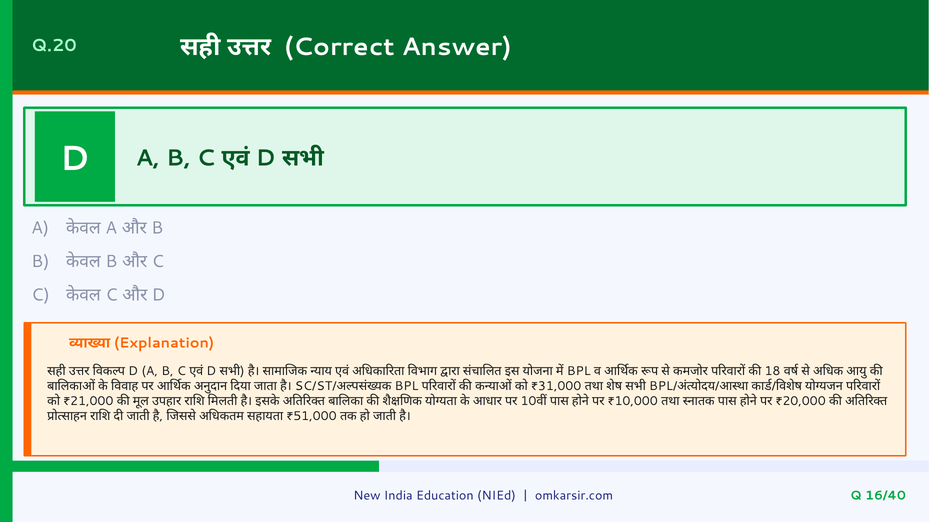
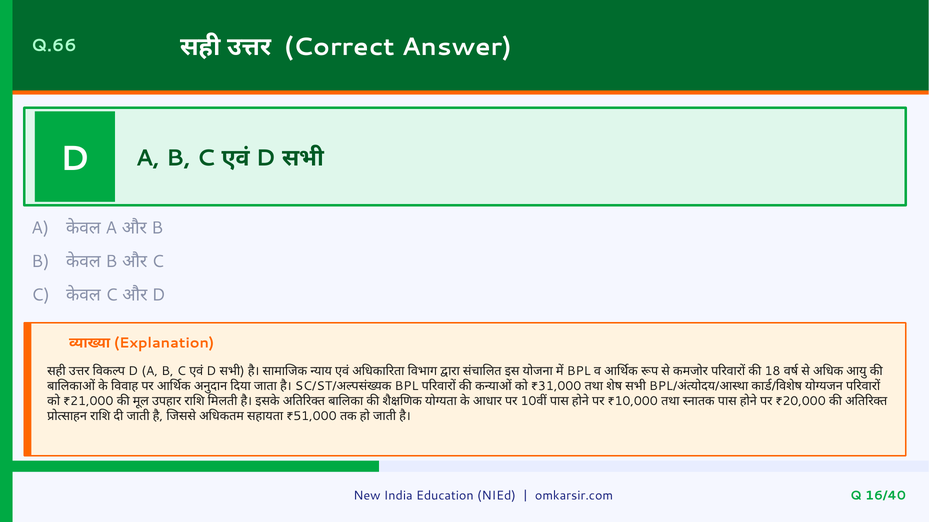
Q.20: Q.20 -> Q.66 (54, 46)
